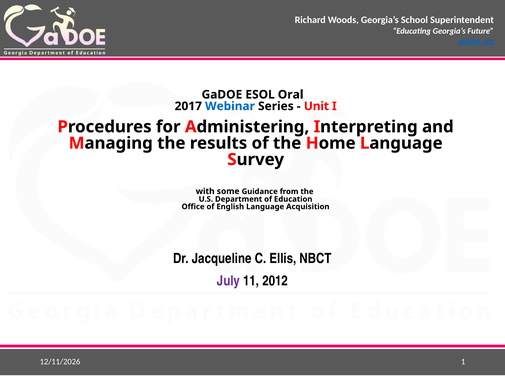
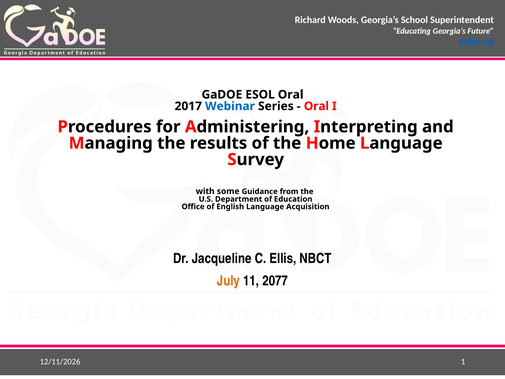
Unit: Unit -> Oral (316, 106)
July colour: purple -> orange (228, 281)
2012: 2012 -> 2077 (275, 281)
